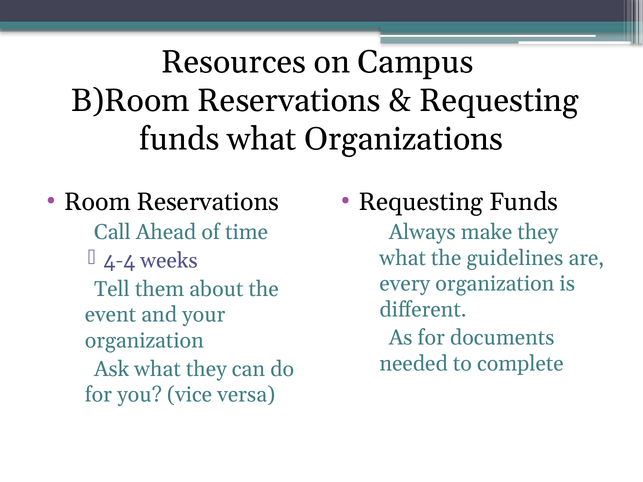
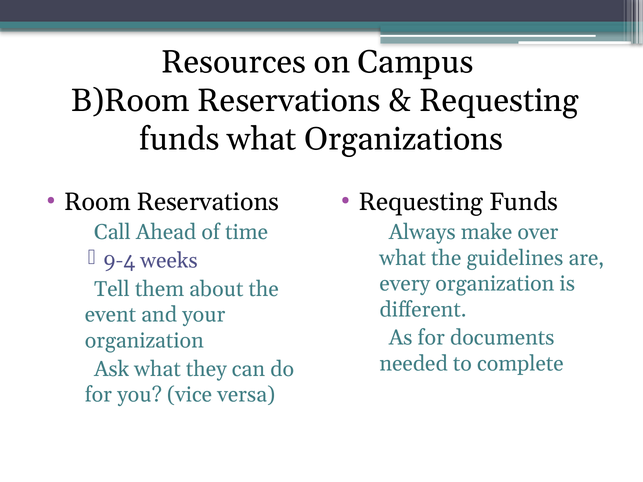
make they: they -> over (538, 233)
4-4: 4-4 -> 9-4 (119, 261)
